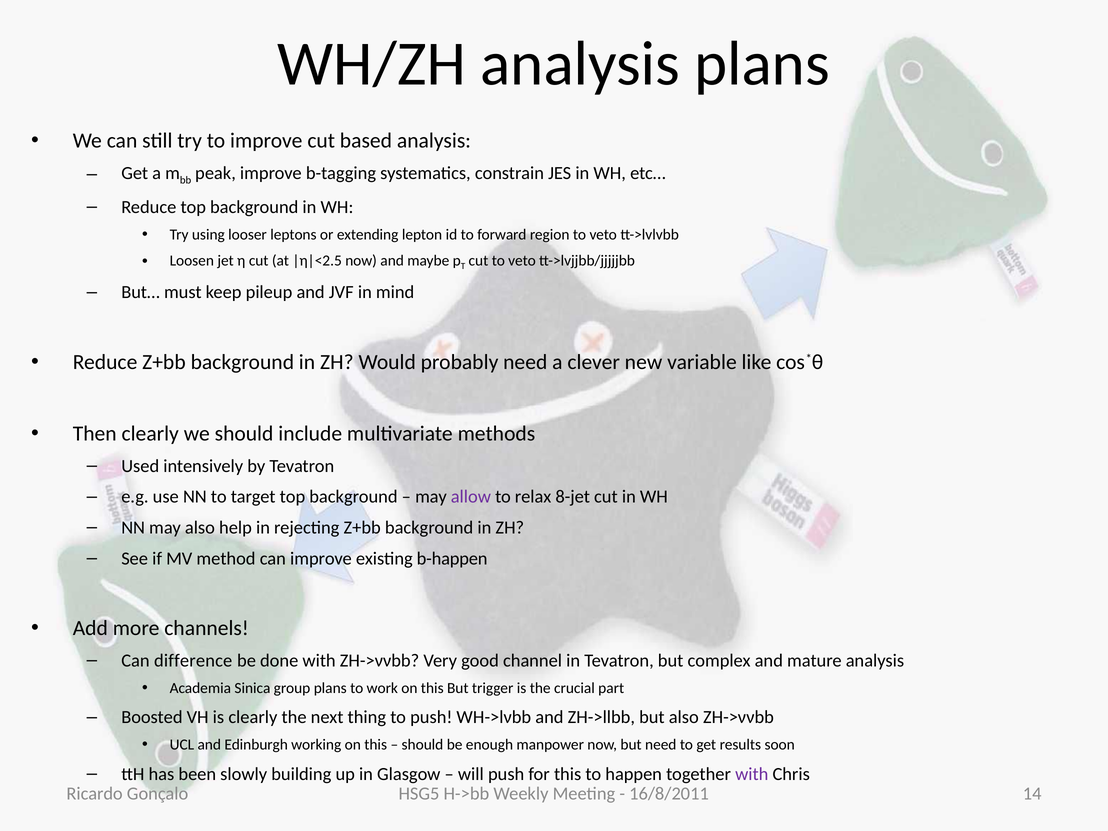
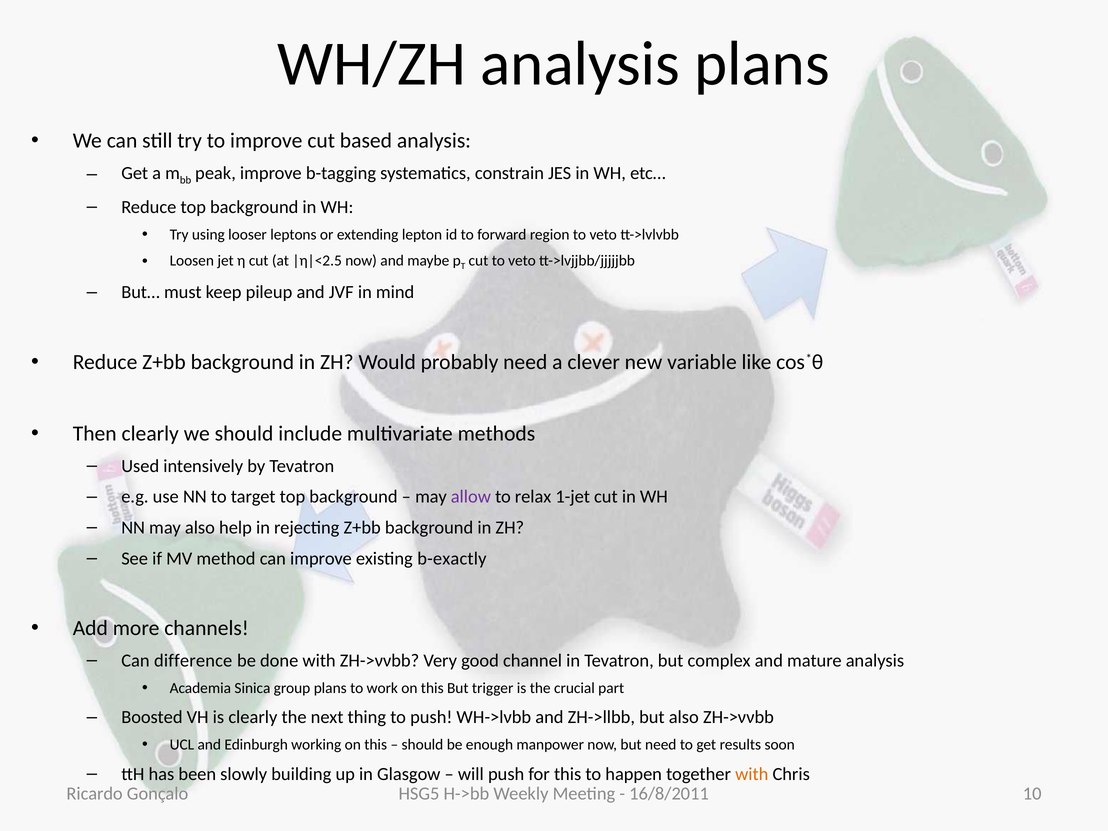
8-jet: 8-jet -> 1-jet (573, 497)
b-happen: b-happen -> b-exactly (452, 558)
with colour: purple -> orange (752, 774)
14: 14 -> 10 (1032, 793)
